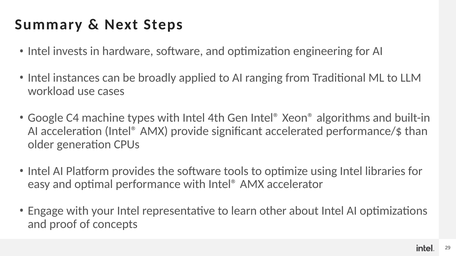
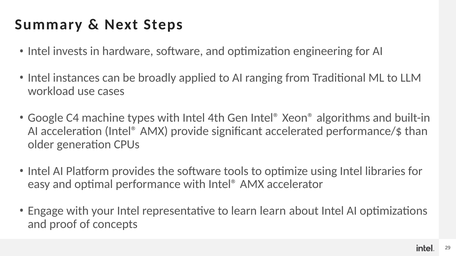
learn other: other -> learn (273, 211)
